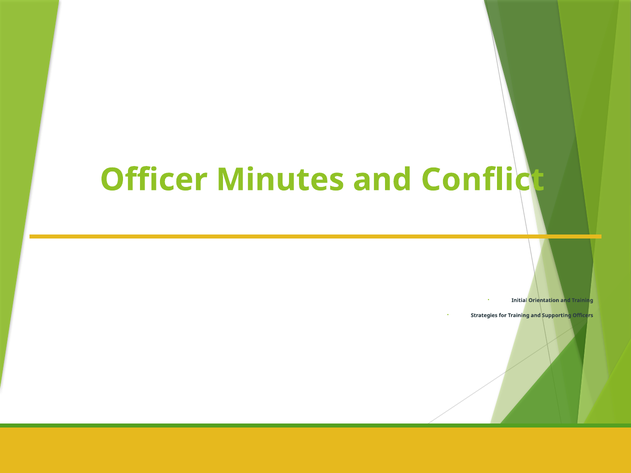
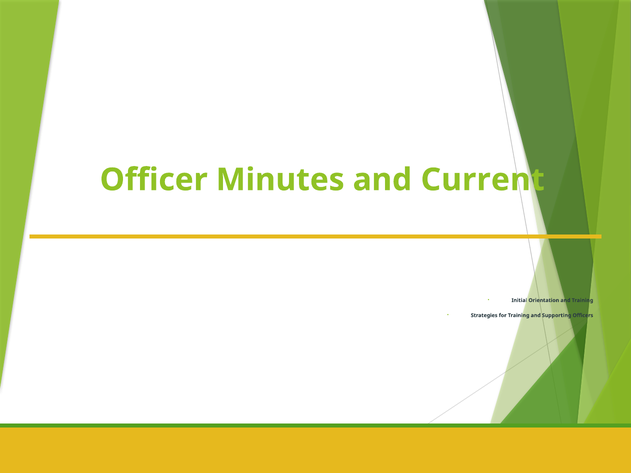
Conflict: Conflict -> Current (483, 180)
